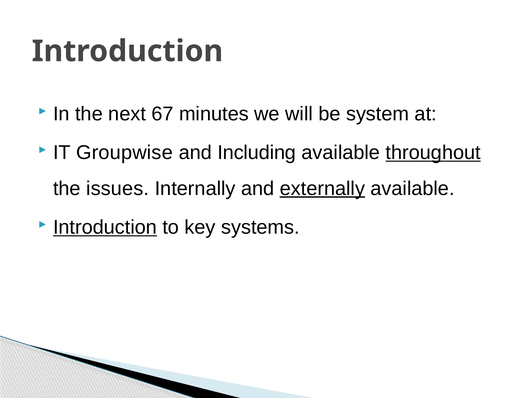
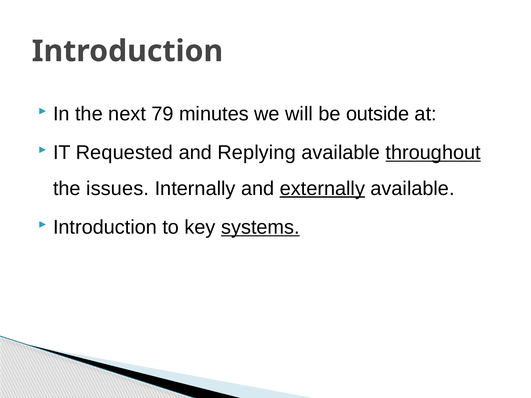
67: 67 -> 79 (163, 114)
system: system -> outside (378, 114)
Groupwise: Groupwise -> Requested (124, 153)
Including: Including -> Replying (257, 153)
Introduction underline: present -> none (105, 227)
systems underline: none -> present (260, 227)
